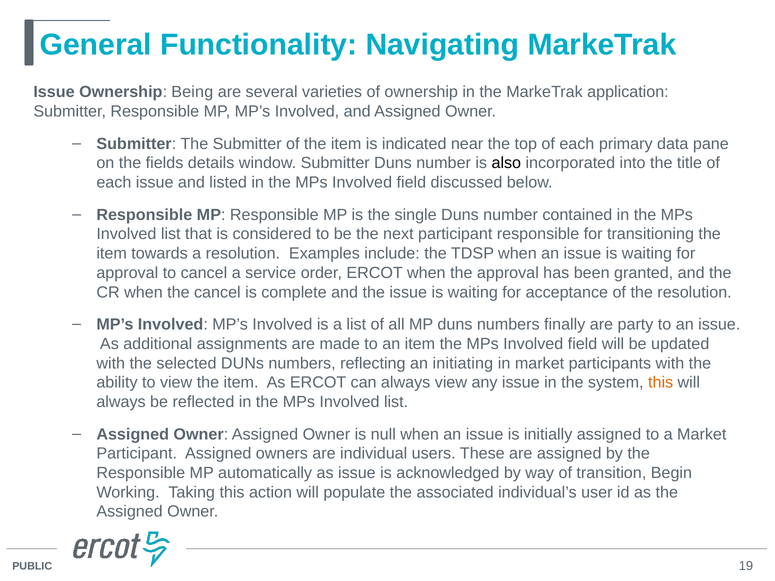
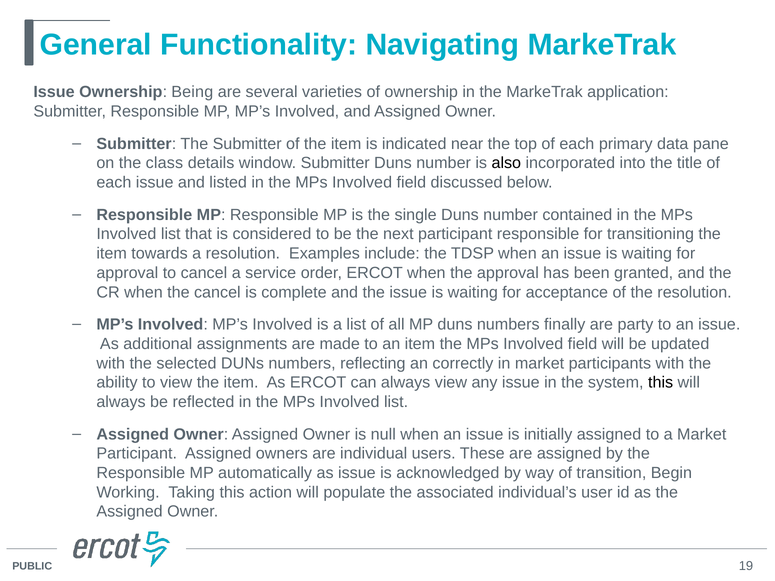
fields: fields -> class (164, 163)
initiating: initiating -> correctly (463, 363)
this colour: orange -> black (661, 383)
